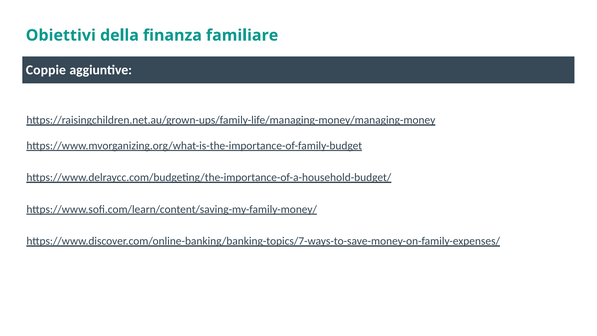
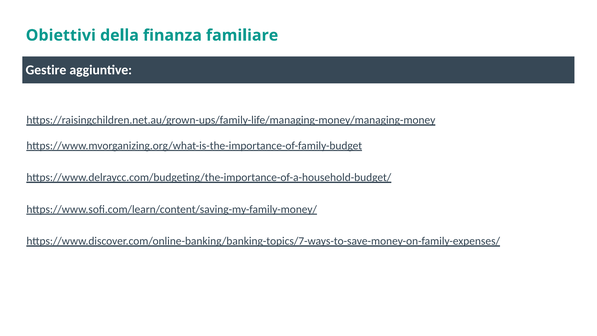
Coppie: Coppie -> Gestire (46, 70)
